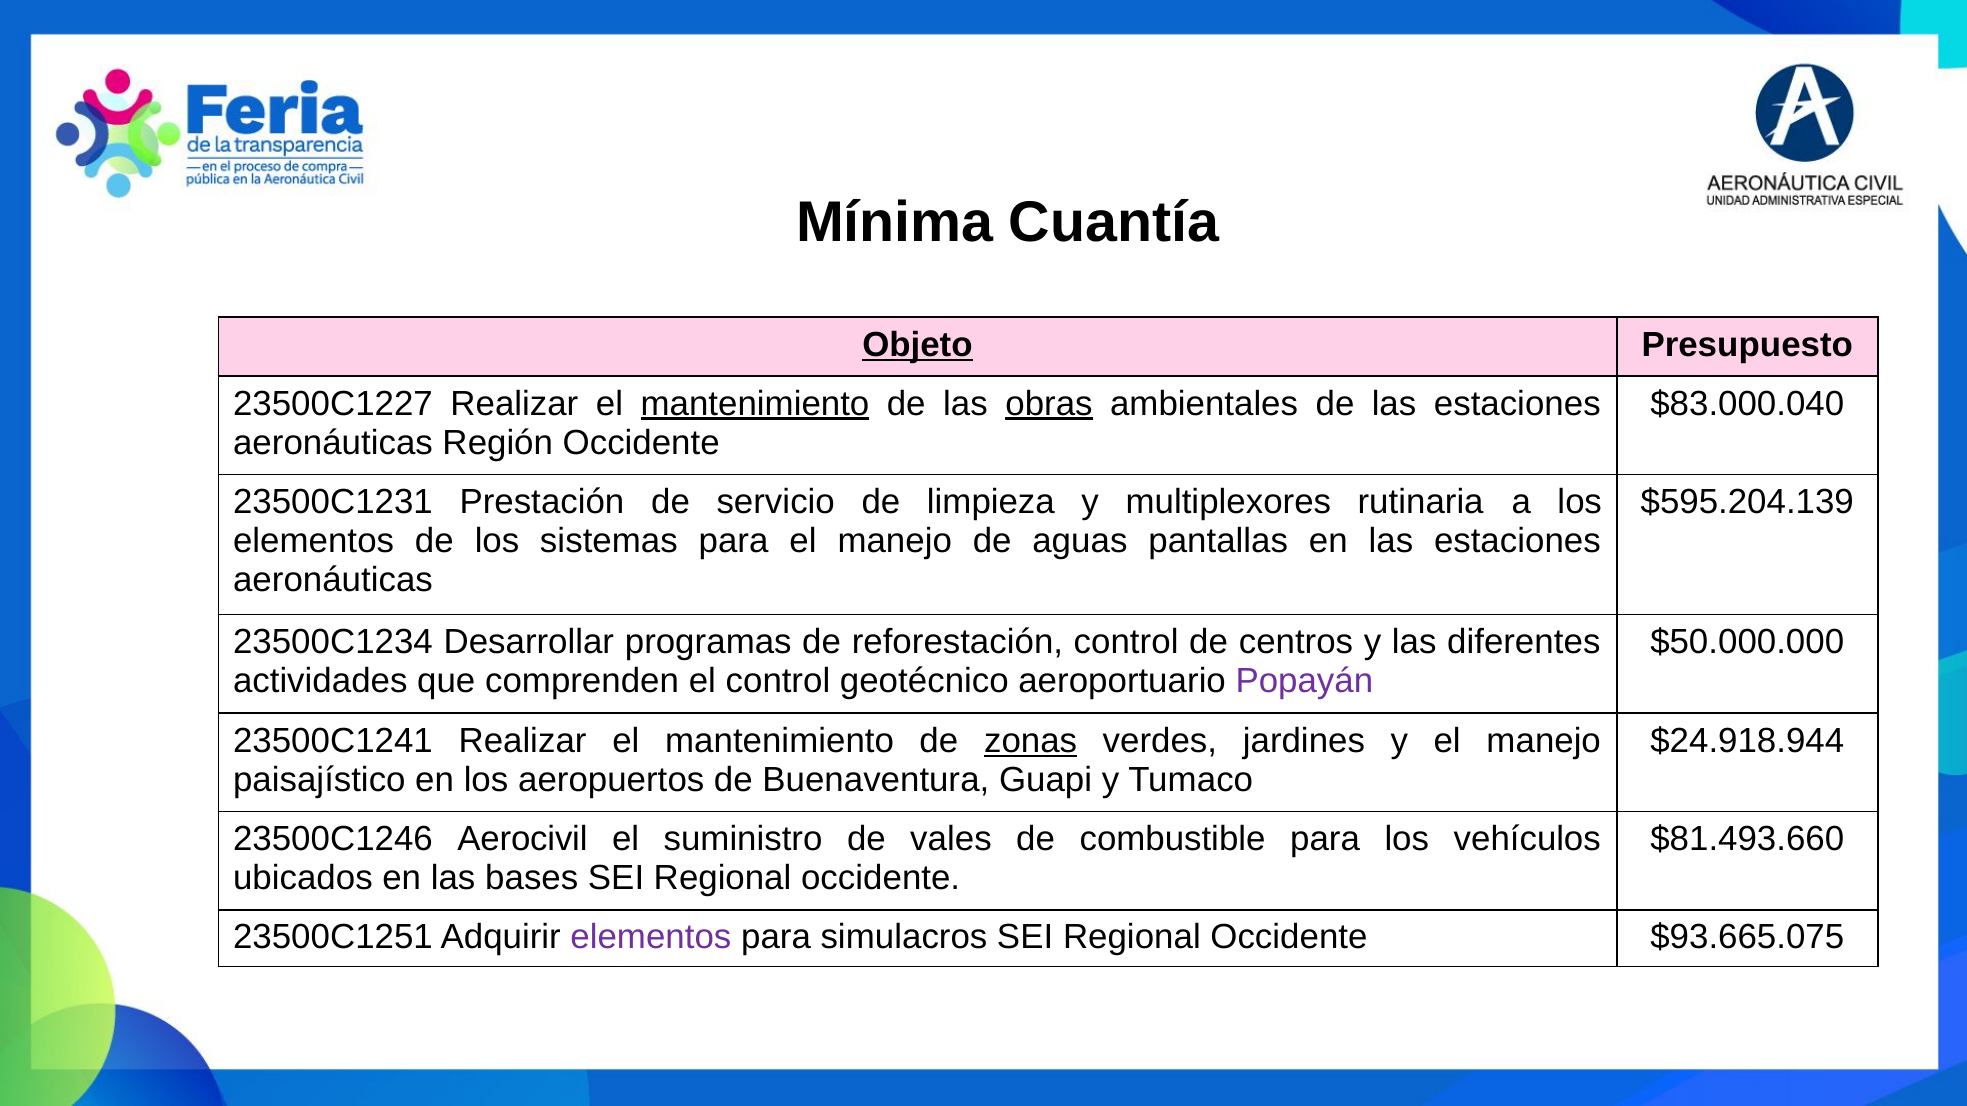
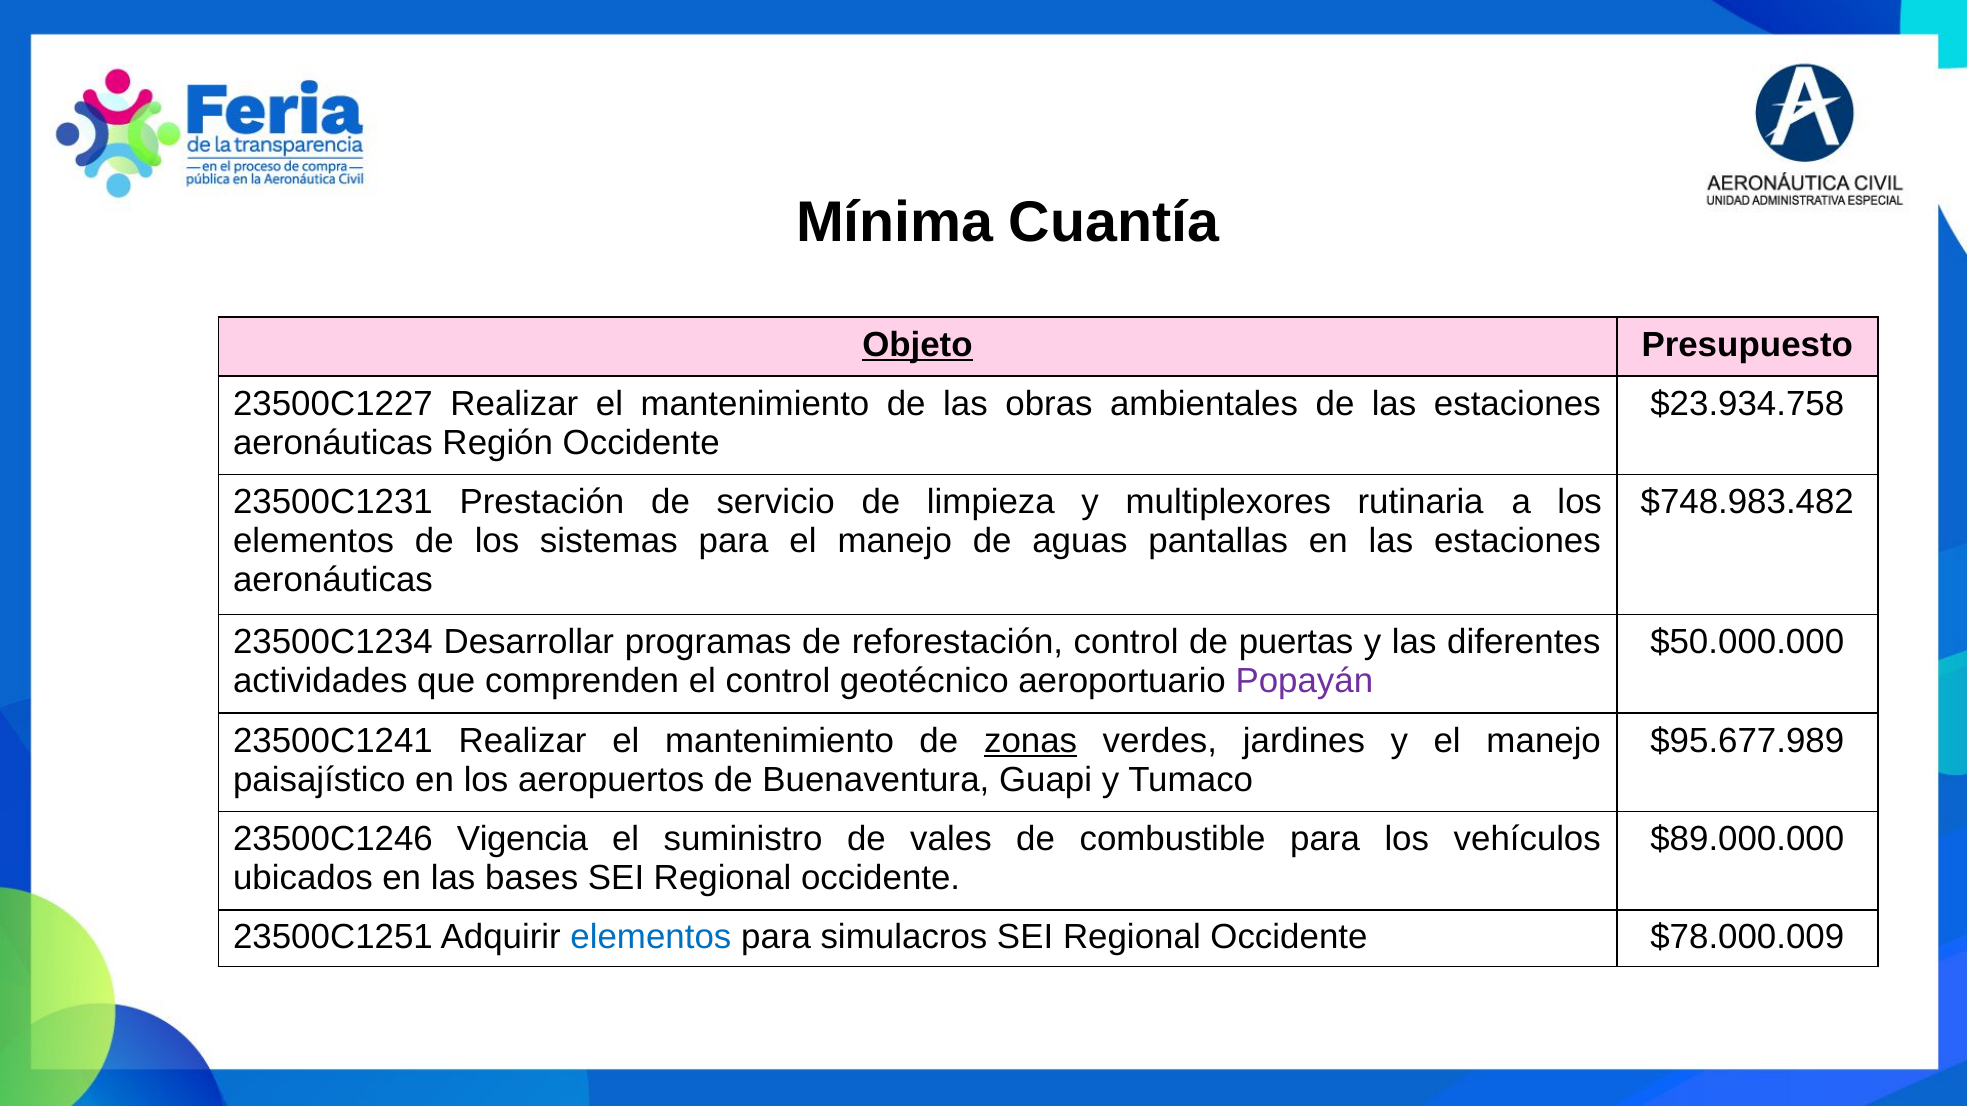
mantenimiento underline: present -> none (755, 404)
obras underline: present -> none (1049, 404)
$83.000.040: $83.000.040 -> $23.934.758 (1747, 404)
$595.204.139: $595.204.139 -> $748.983.482 (1747, 502)
centros: centros -> puertas (1296, 642)
$24.918.944: $24.918.944 -> $95.677.989 (1747, 741)
Aerocivil: Aerocivil -> Vigencia (523, 839)
$81.493.660: $81.493.660 -> $89.000.000 (1747, 839)
elementos colour: purple -> blue (651, 938)
$93.665.075: $93.665.075 -> $78.000.009 (1747, 938)
